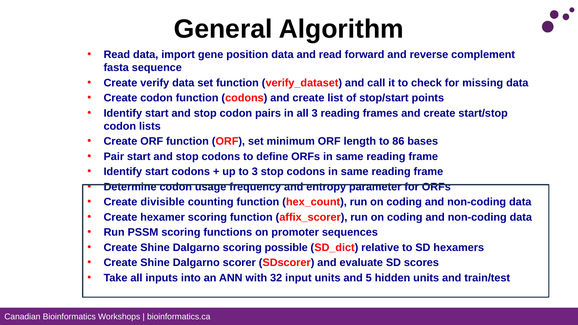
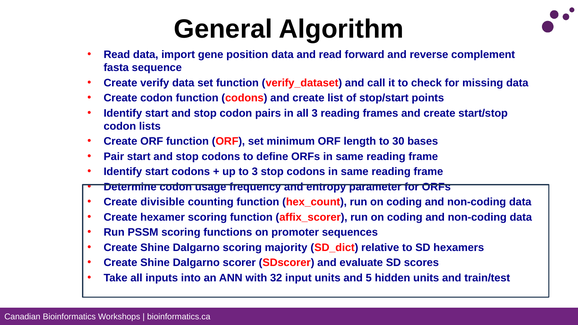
86: 86 -> 30 (398, 141)
possible: possible -> majority (286, 248)
